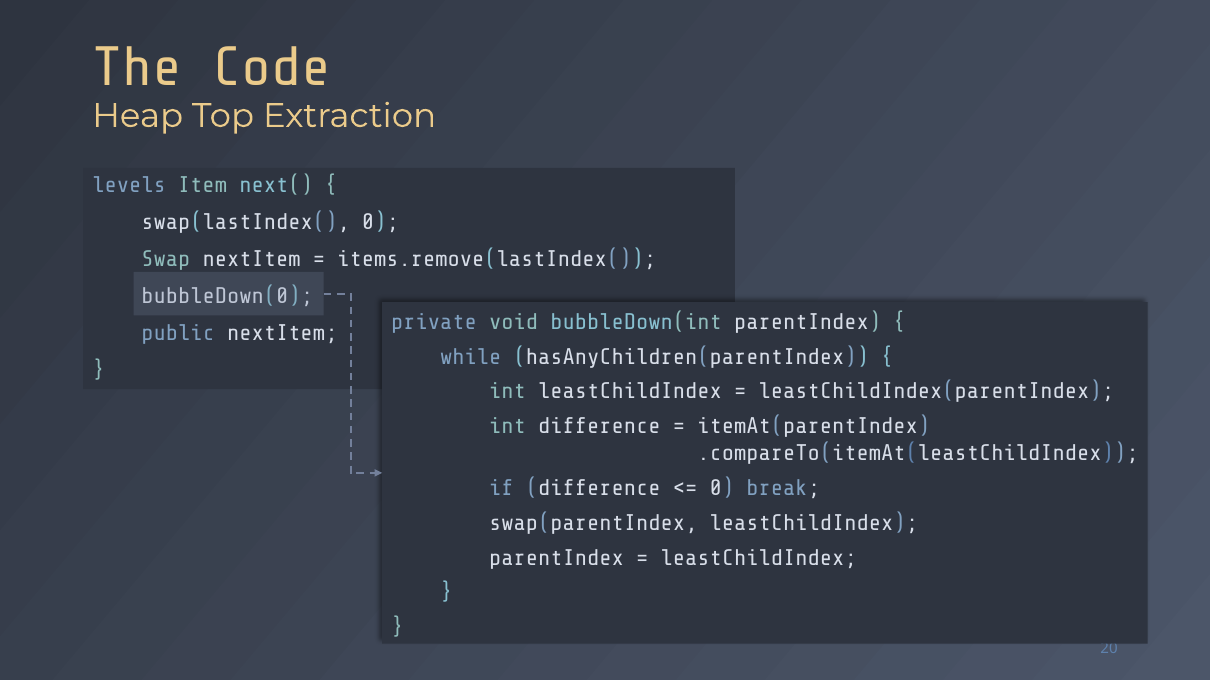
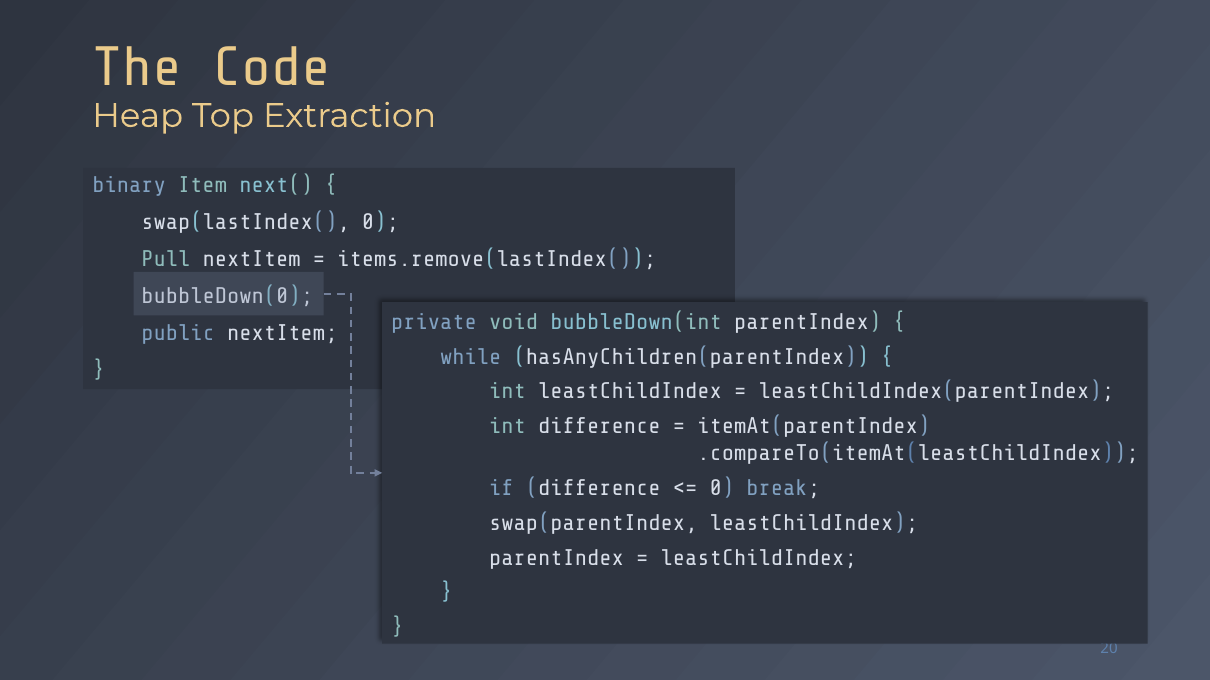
levels: levels -> binary (129, 185)
Swap: Swap -> Pull (166, 259)
